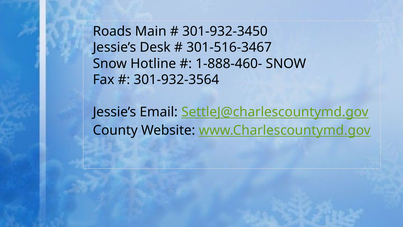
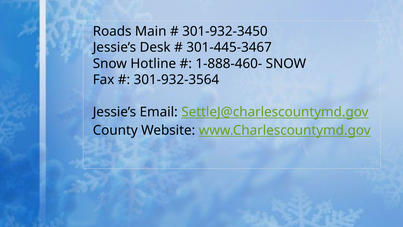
301-516-3467: 301-516-3467 -> 301-445-3467 (229, 47)
